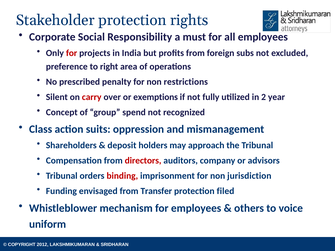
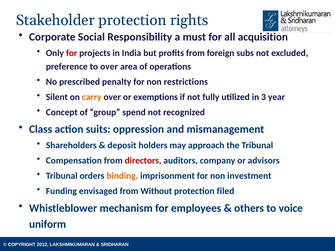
all employees: employees -> acquisition (263, 37)
to right: right -> over (109, 67)
carry colour: red -> orange (92, 97)
2: 2 -> 3 (264, 97)
binding colour: red -> orange (122, 176)
jurisdiction: jurisdiction -> investment (249, 176)
Transfer: Transfer -> Without (156, 191)
